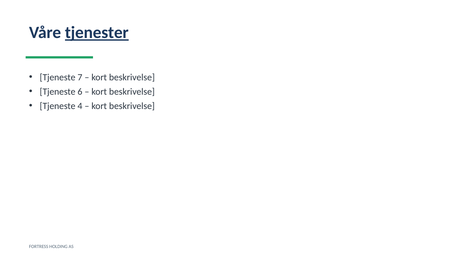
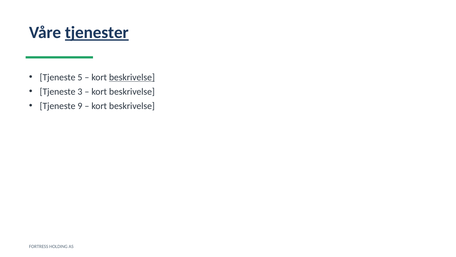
7: 7 -> 5 (80, 77)
beskrivelse underline: none -> present (132, 77)
6: 6 -> 3 (80, 91)
4: 4 -> 9 (80, 106)
